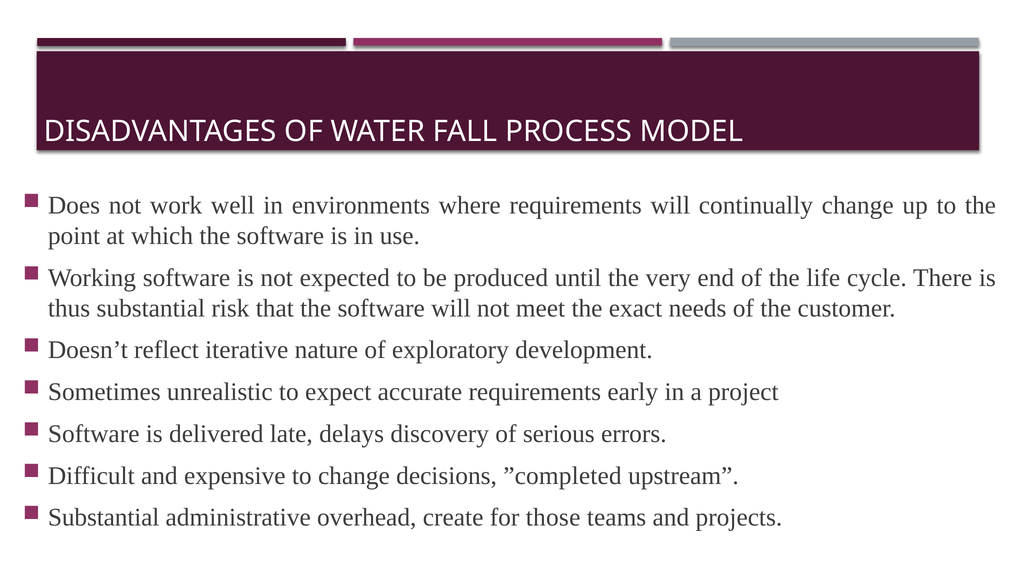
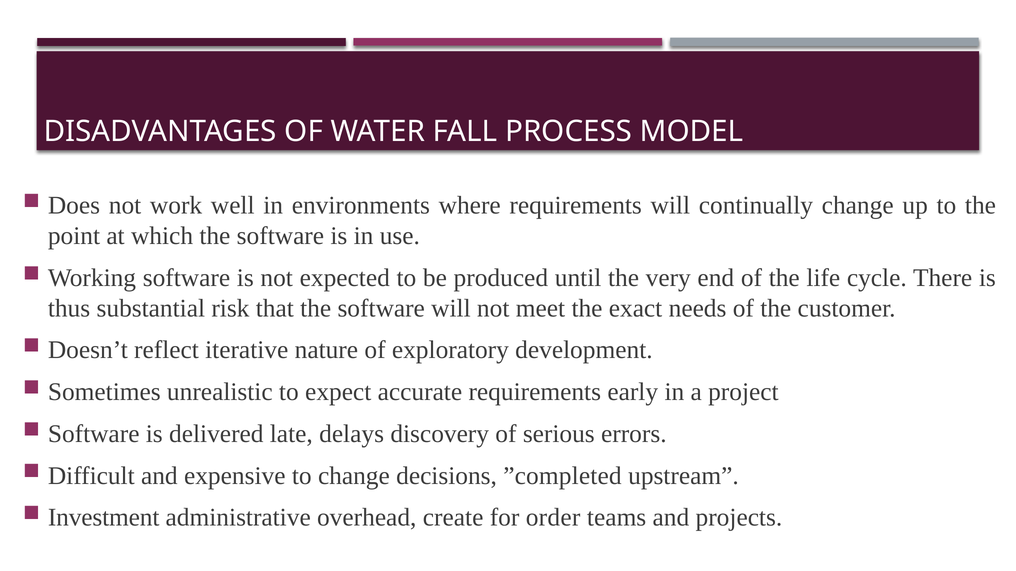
Substantial: Substantial -> Investment (104, 518)
those: those -> order (553, 518)
